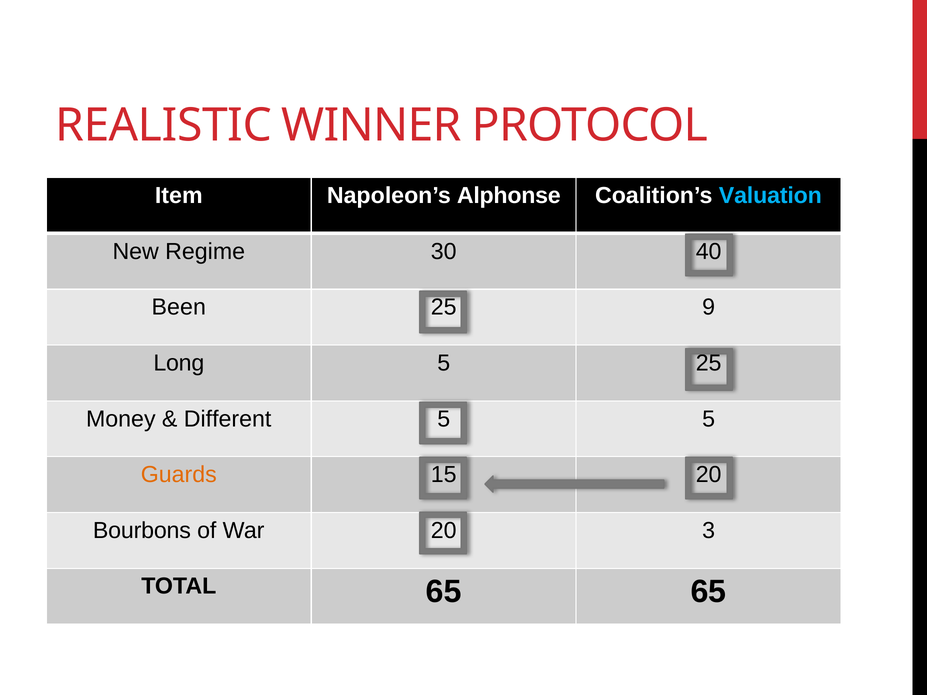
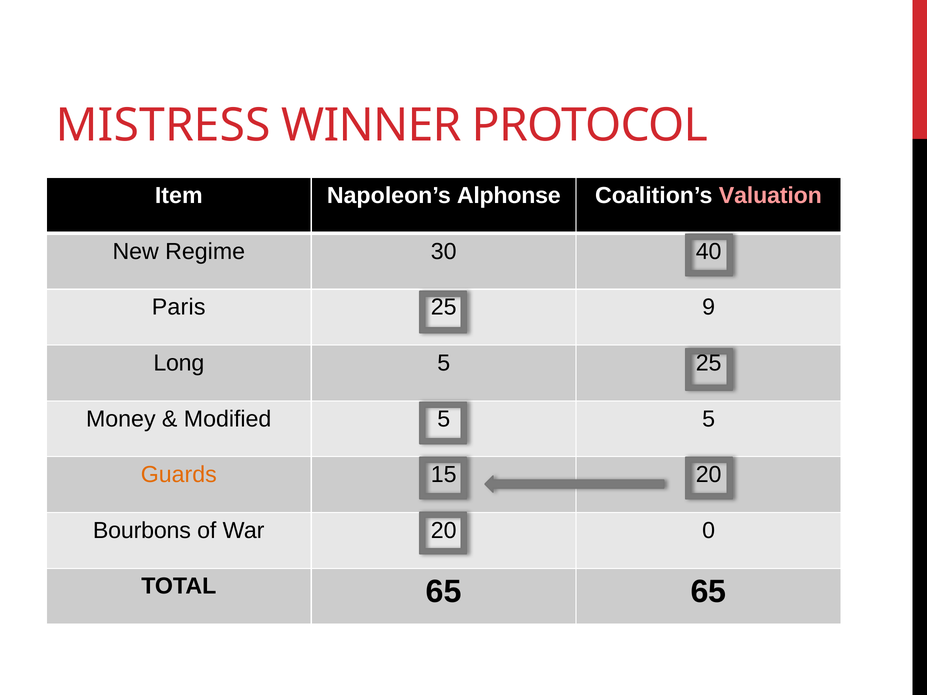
REALISTIC: REALISTIC -> MISTRESS (163, 125)
Valuation colour: light blue -> pink (770, 196)
Been: Been -> Paris (179, 307)
Different: Different -> Modified (228, 419)
3: 3 -> 0 (709, 531)
